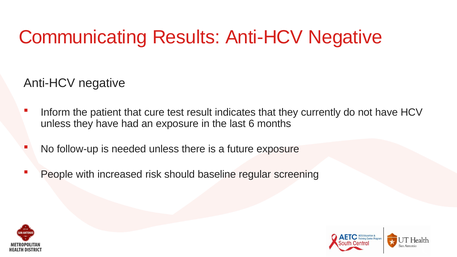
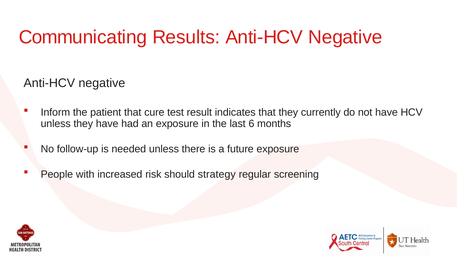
baseline: baseline -> strategy (217, 174)
